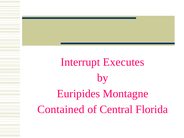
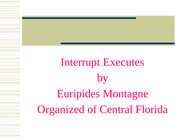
Contained: Contained -> Organized (61, 109)
